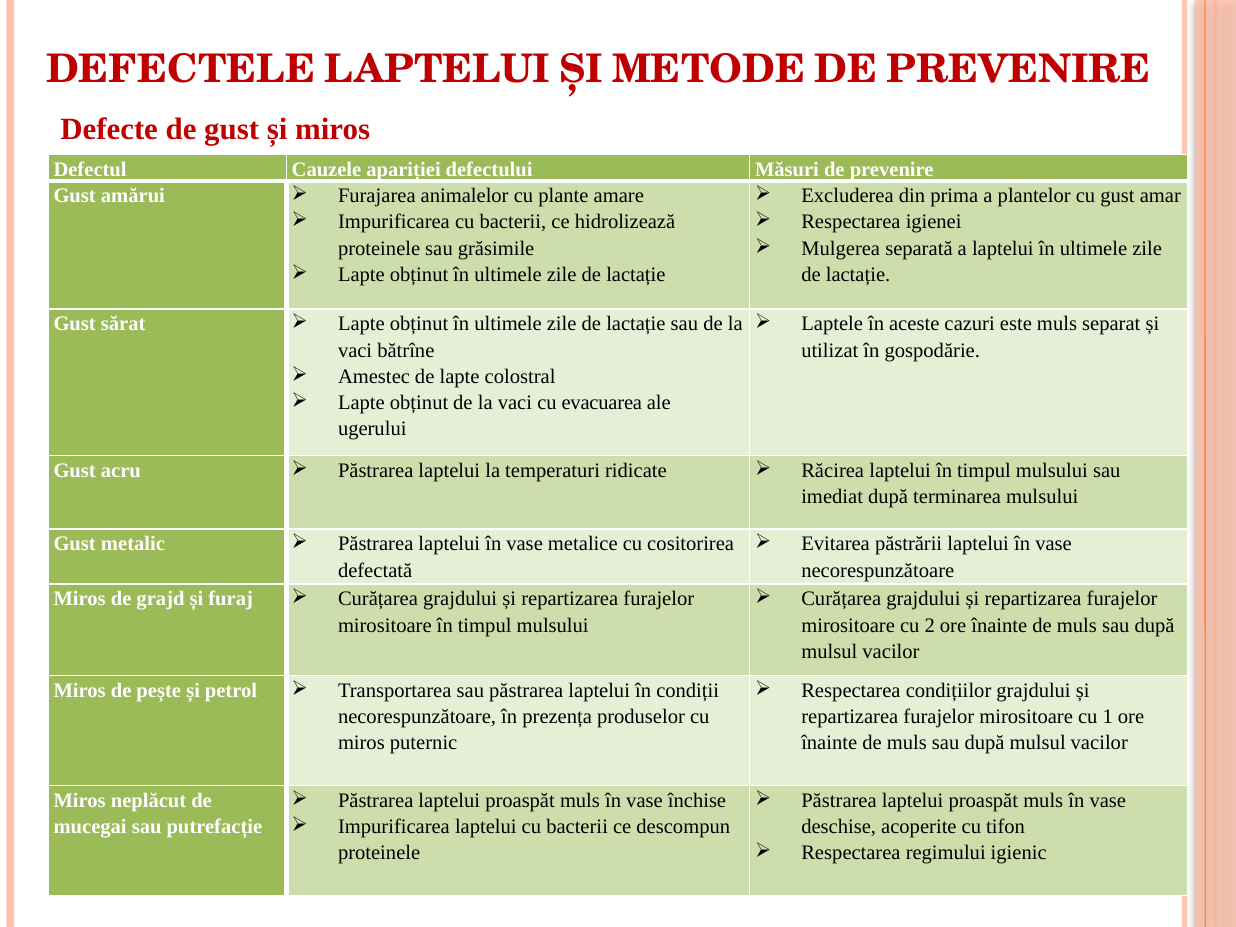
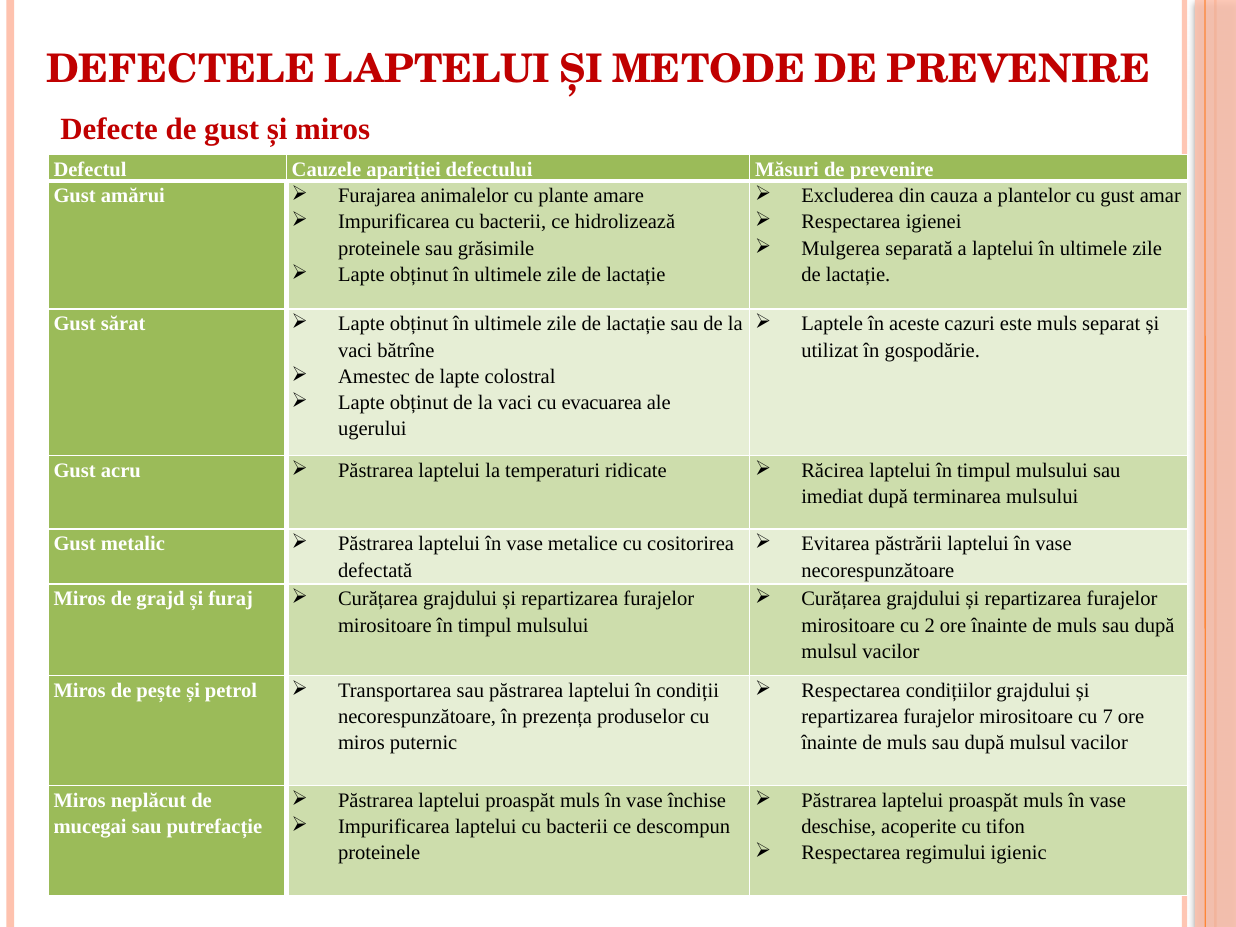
prima: prima -> cauza (954, 196)
1: 1 -> 7 (1108, 717)
